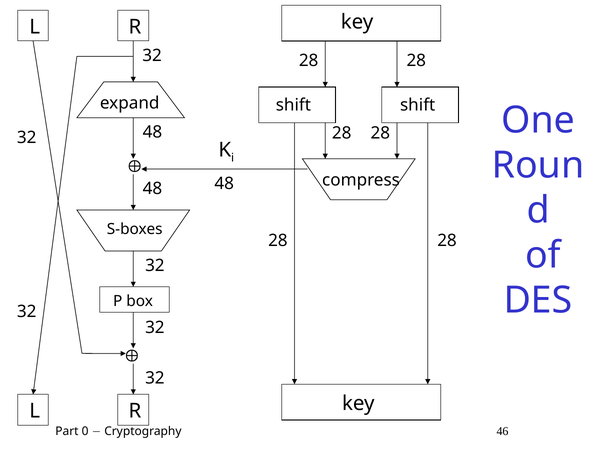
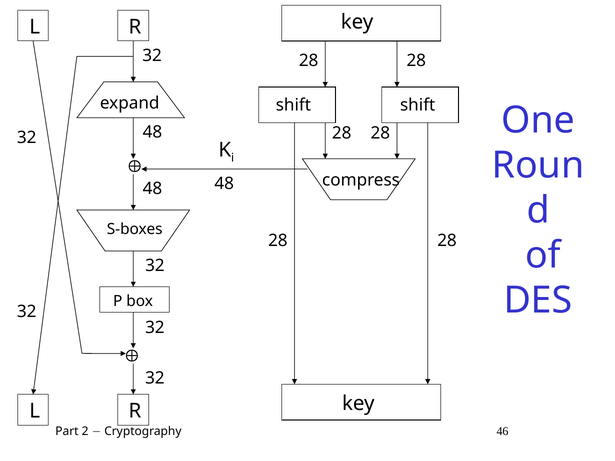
0: 0 -> 2 (85, 431)
